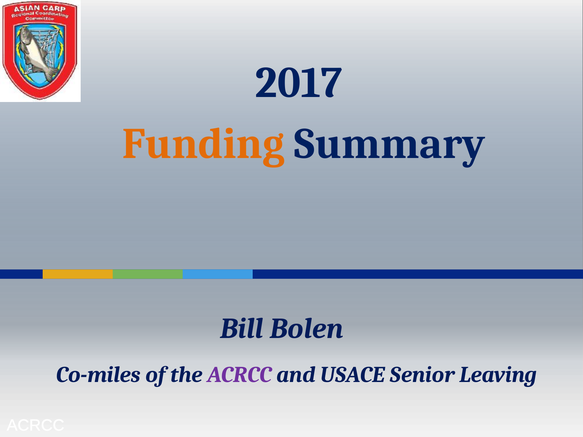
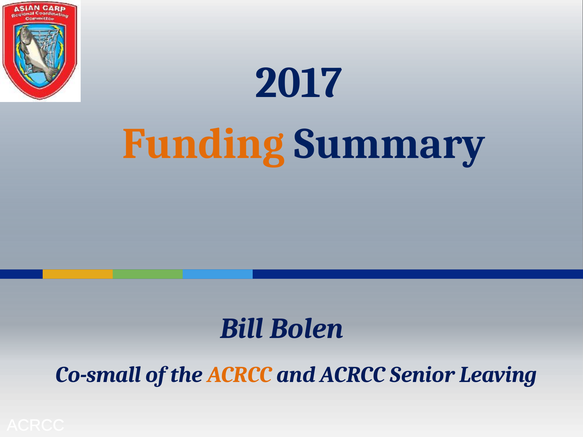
Co-miles: Co-miles -> Co-small (98, 375)
ACRCC colour: purple -> orange (240, 375)
and USACE: USACE -> ACRCC (353, 375)
